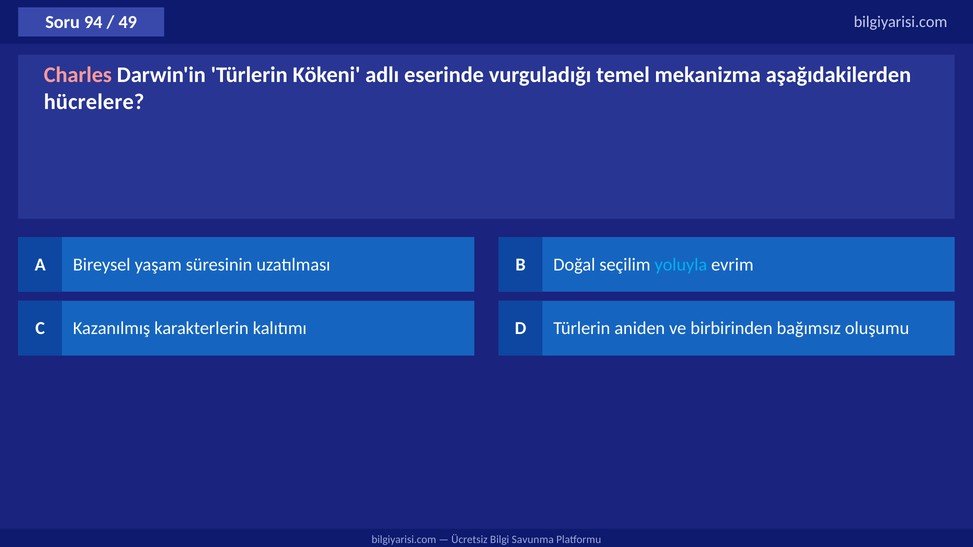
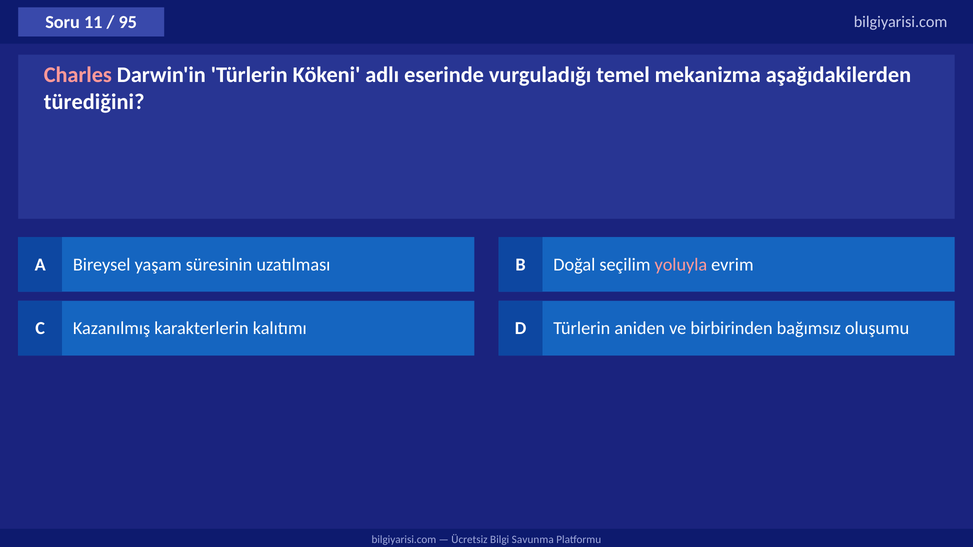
94: 94 -> 11 (93, 22)
49: 49 -> 95 (128, 22)
hücrelere: hücrelere -> türediğini (94, 102)
yoluyla colour: light blue -> pink (681, 265)
